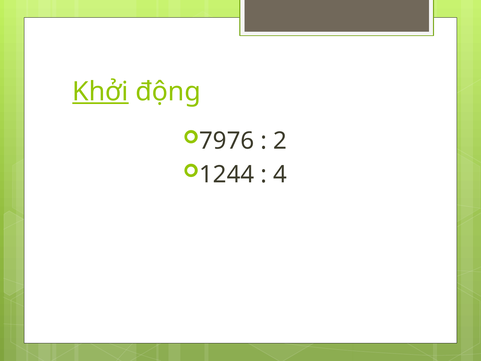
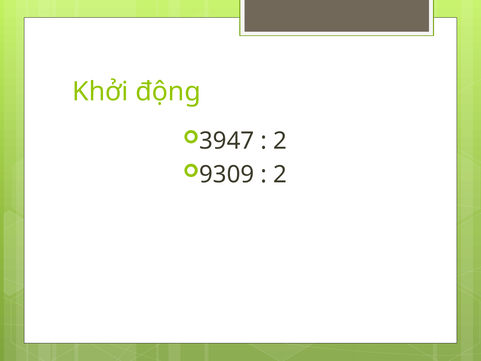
Khởi underline: present -> none (100, 92)
7976: 7976 -> 3947 (227, 141)
1244: 1244 -> 9309 (227, 174)
4: 4 -> 2 (280, 174)
